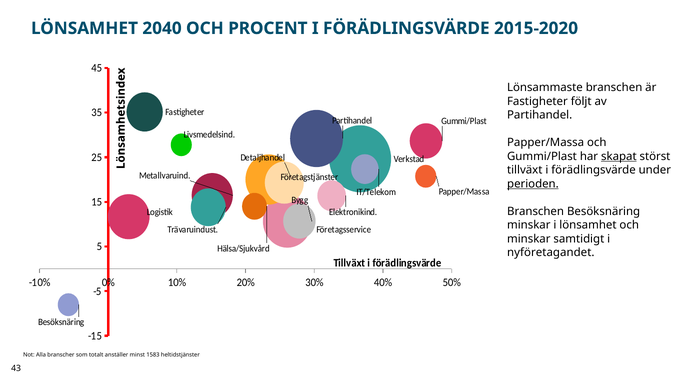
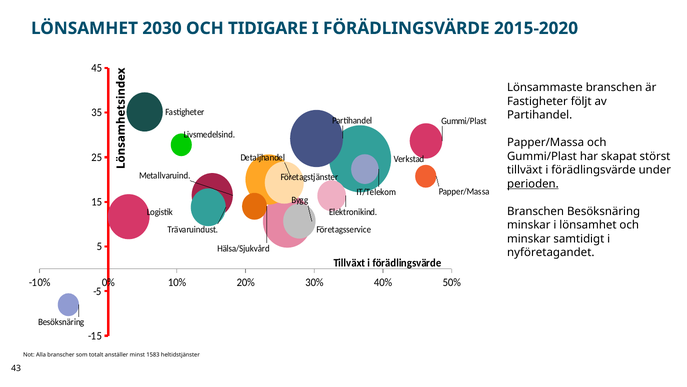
2040: 2040 -> 2030 (162, 28)
PROCENT: PROCENT -> TIDIGARE (268, 28)
skapat underline: present -> none (619, 156)
